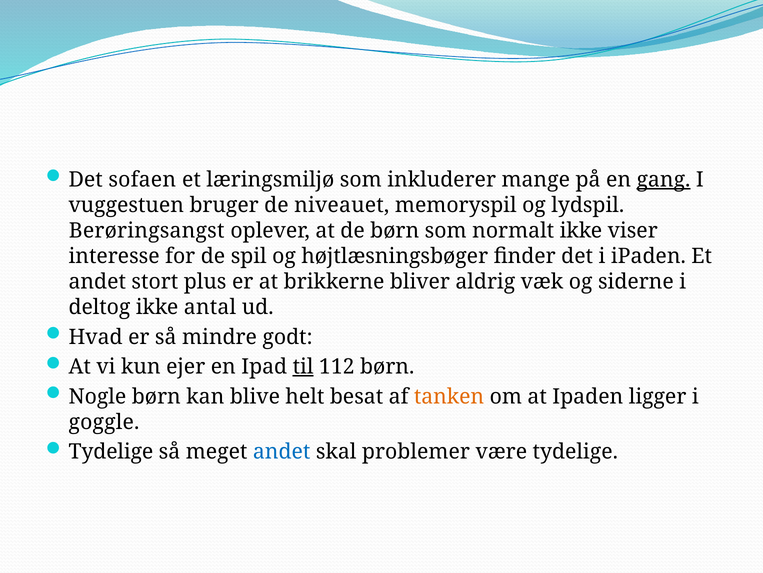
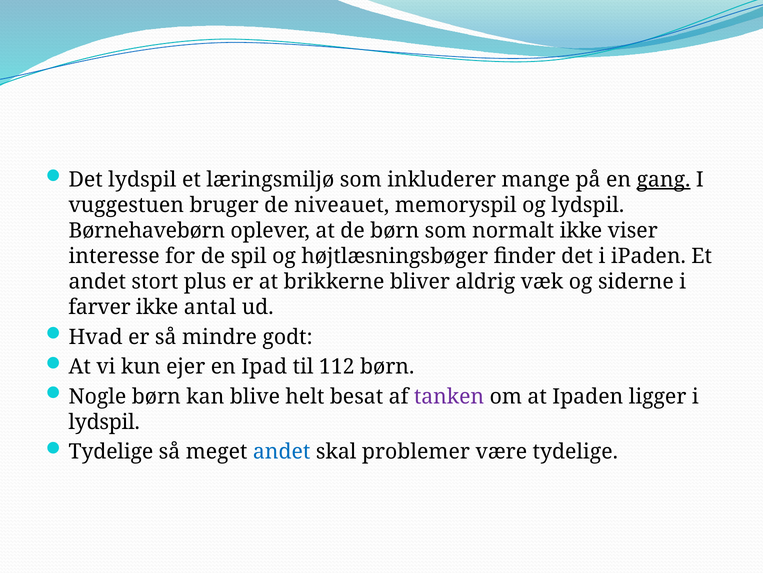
Det sofaen: sofaen -> lydspil (142, 179)
Berøringsangst: Berøringsangst -> Børnehavebørn (147, 230)
deltog: deltog -> farver (100, 307)
til underline: present -> none (303, 366)
tanken colour: orange -> purple (449, 396)
goggle: goggle -> lydspil (104, 421)
